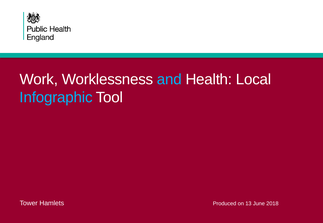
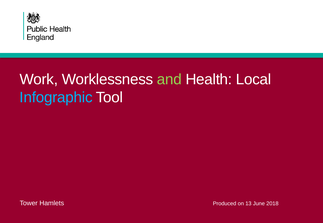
and colour: light blue -> light green (169, 80)
